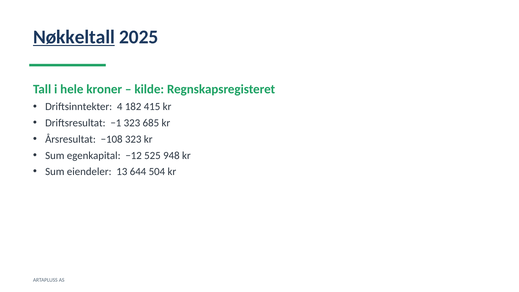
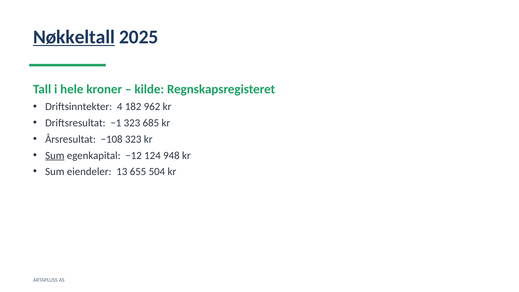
415: 415 -> 962 (152, 107)
Sum underline: none -> present (55, 155)
525: 525 -> 124 (152, 155)
644: 644 -> 655 (138, 172)
